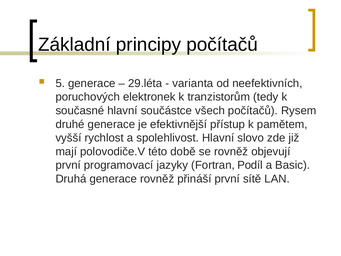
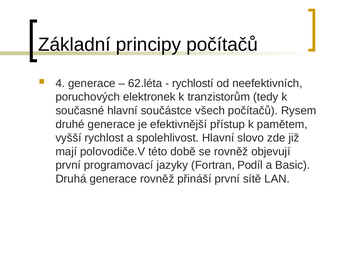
5: 5 -> 4 (60, 83)
29.léta: 29.léta -> 62.léta (145, 83)
varianta: varianta -> rychlostí (193, 83)
